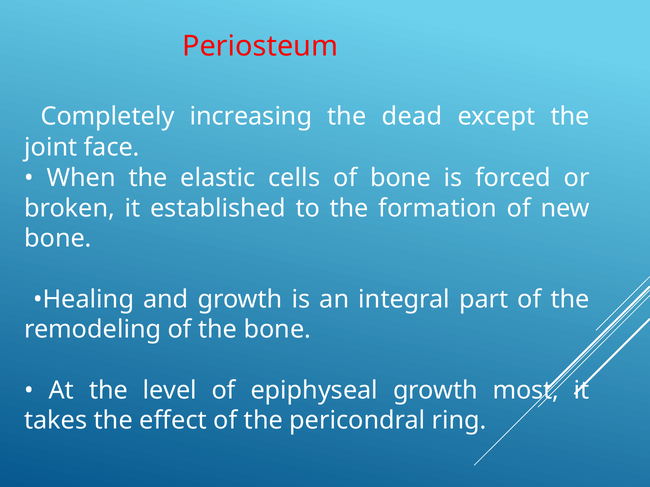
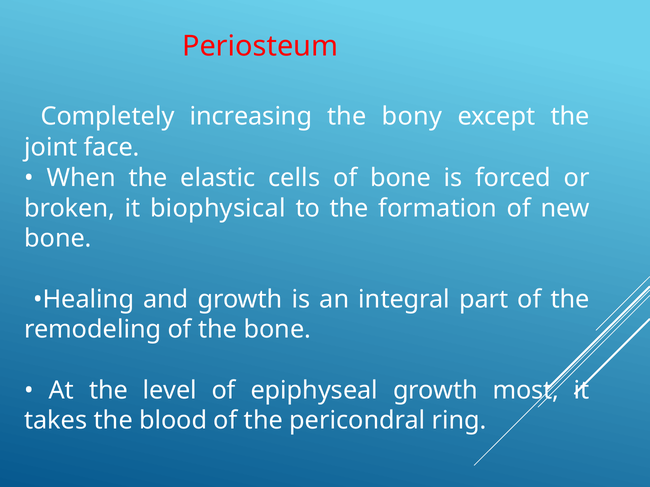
dead: dead -> bony (412, 117)
established: established -> biophysical (218, 209)
effect: effect -> blood (173, 421)
